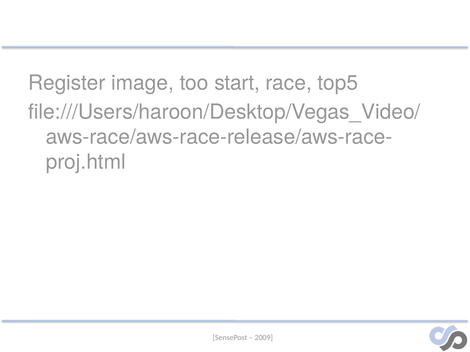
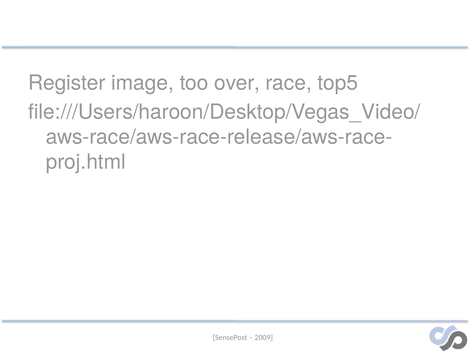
start: start -> over (237, 83)
